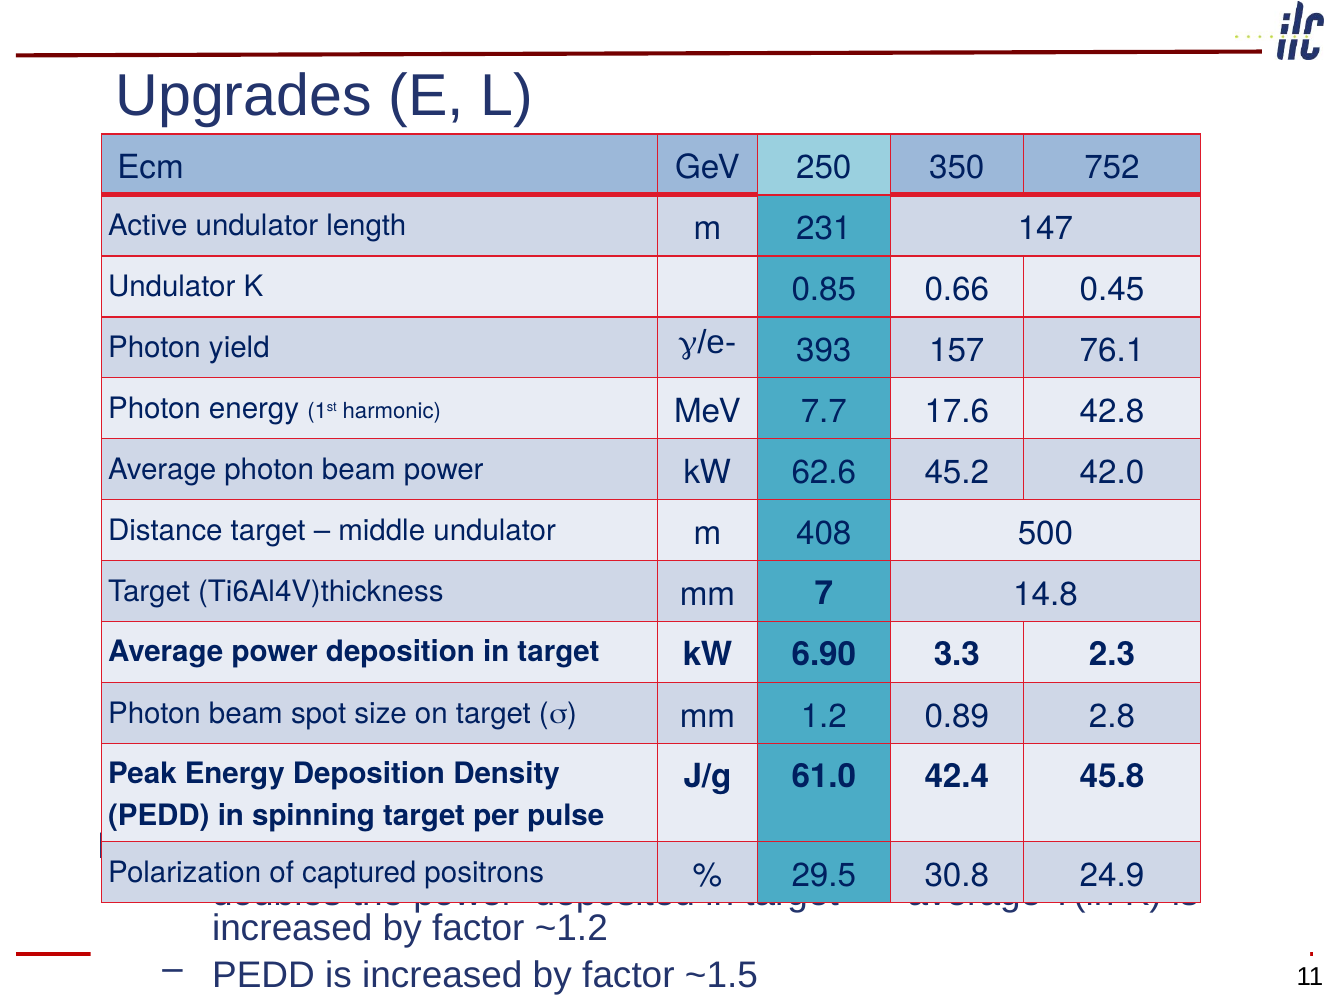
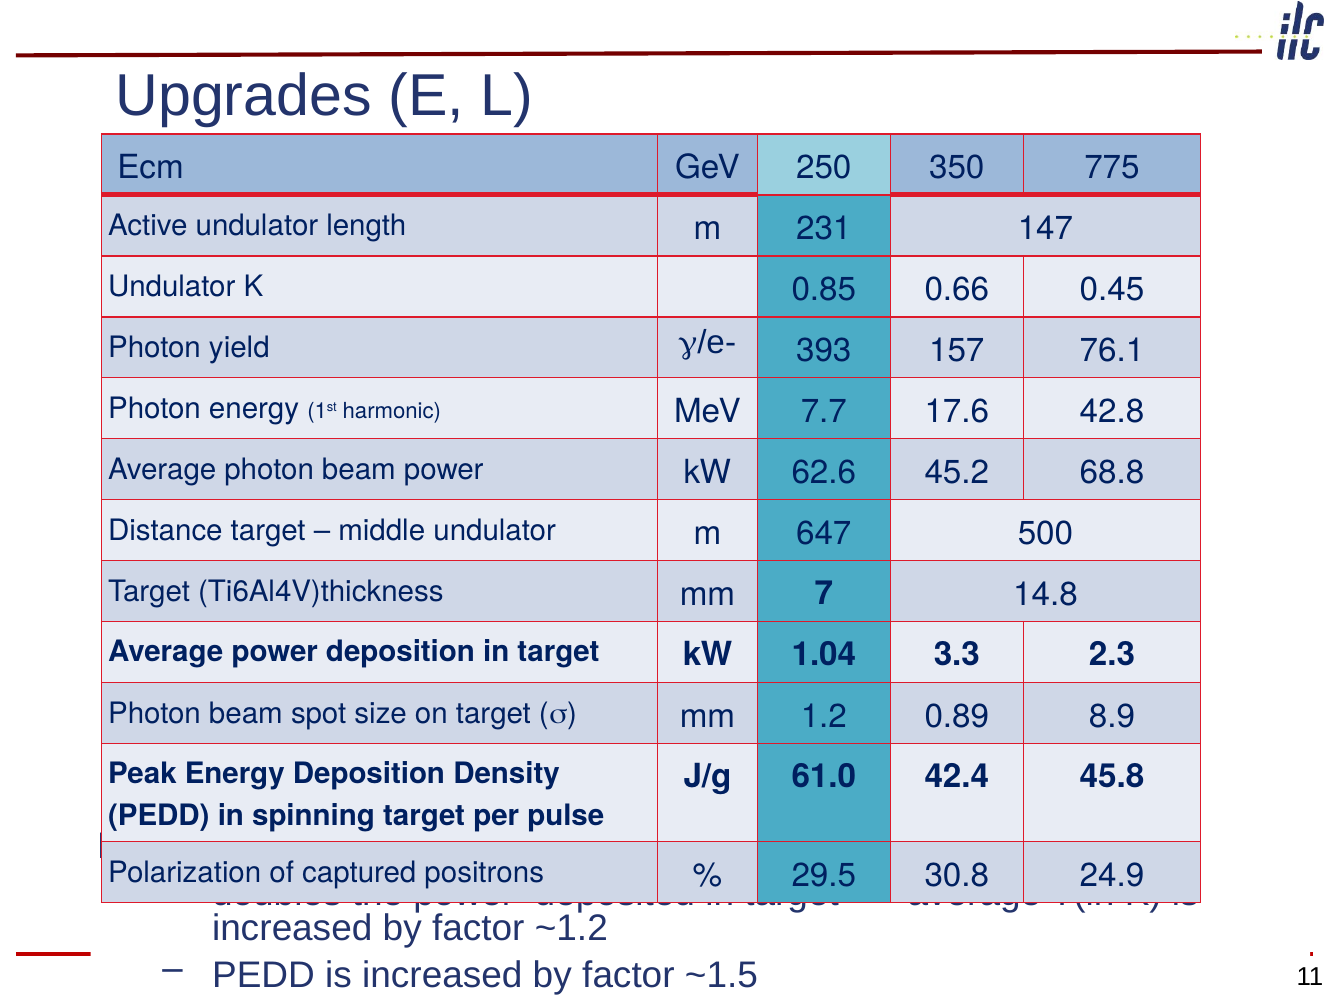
752: 752 -> 775 (1112, 168)
42.0: 42.0 -> 68.8 (1112, 473)
408: 408 -> 647 (824, 534)
6.90: 6.90 -> 1.04 (824, 655)
2.8: 2.8 -> 8.9 (1112, 717)
